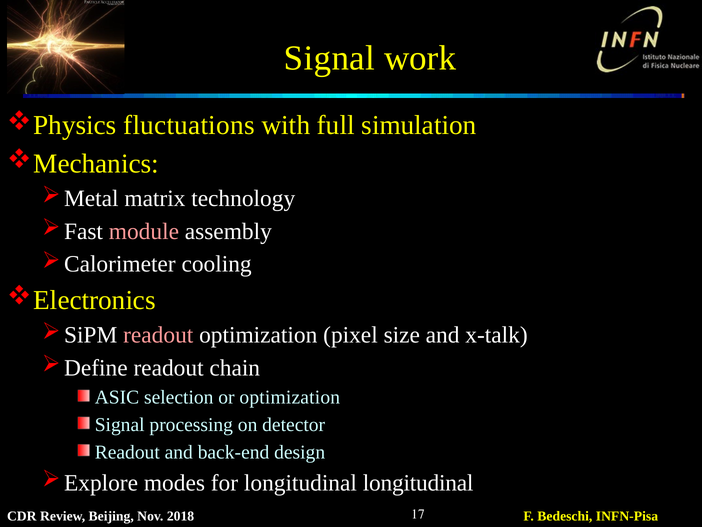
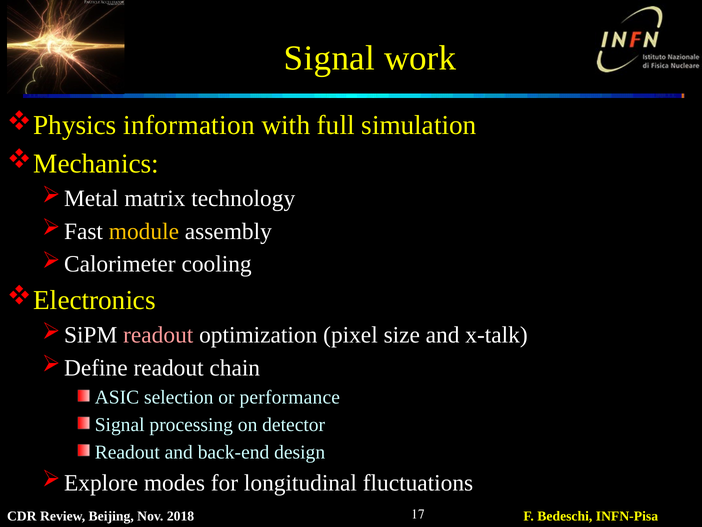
fluctuations: fluctuations -> information (189, 125)
module colour: pink -> yellow (144, 231)
or optimization: optimization -> performance (290, 397)
longitudinal longitudinal: longitudinal -> fluctuations (418, 482)
